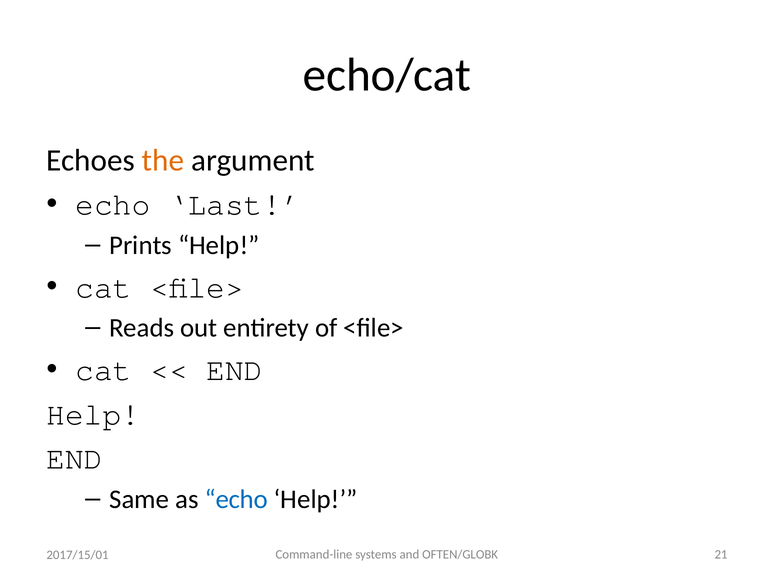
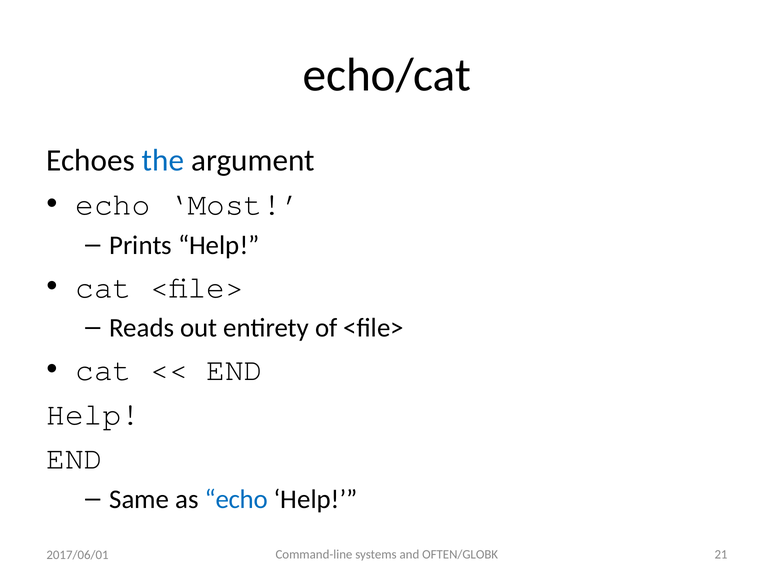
the colour: orange -> blue (163, 160)
Last: Last -> Most (235, 205)
2017/15/01: 2017/15/01 -> 2017/06/01 (78, 554)
